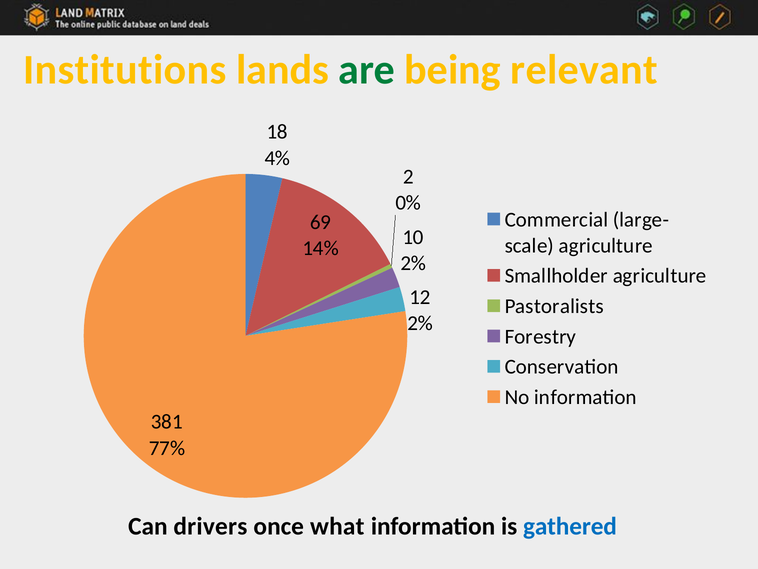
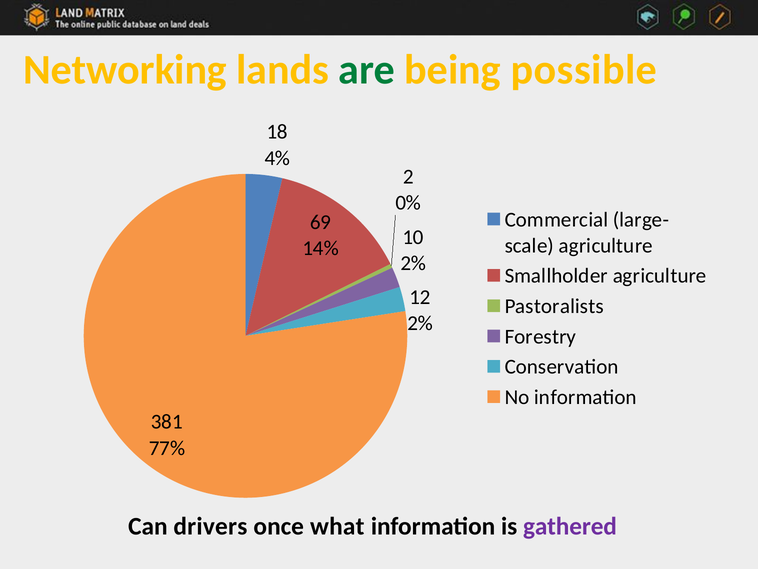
Institutions: Institutions -> Networking (125, 70)
relevant: relevant -> possible (584, 70)
gathered colour: blue -> purple (570, 526)
